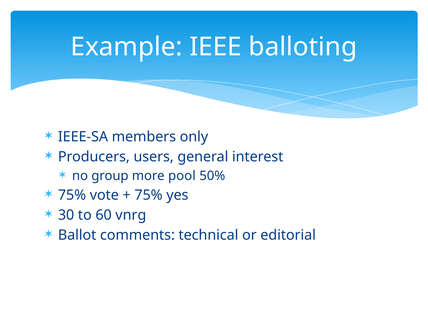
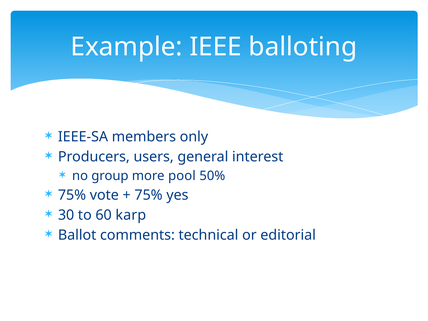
vnrg: vnrg -> karp (131, 215)
